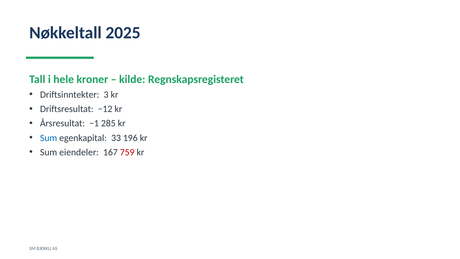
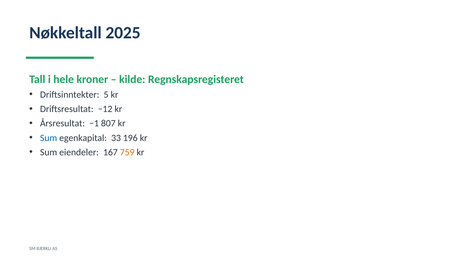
3: 3 -> 5 (106, 95)
285: 285 -> 807 (108, 123)
759 colour: red -> orange (127, 152)
